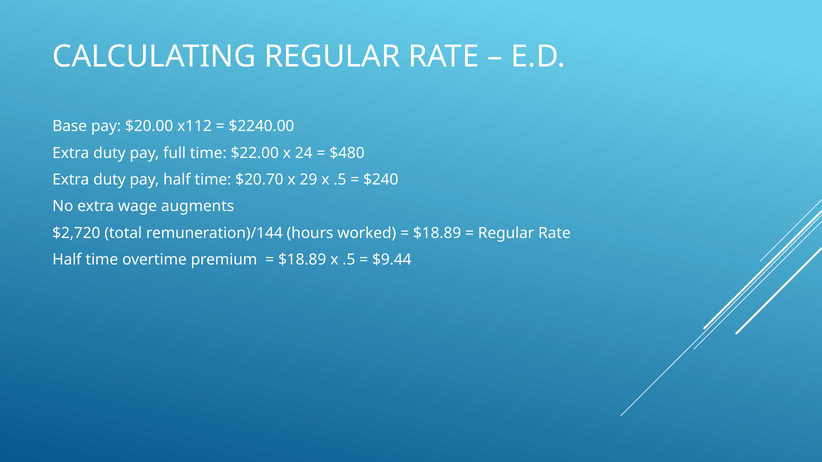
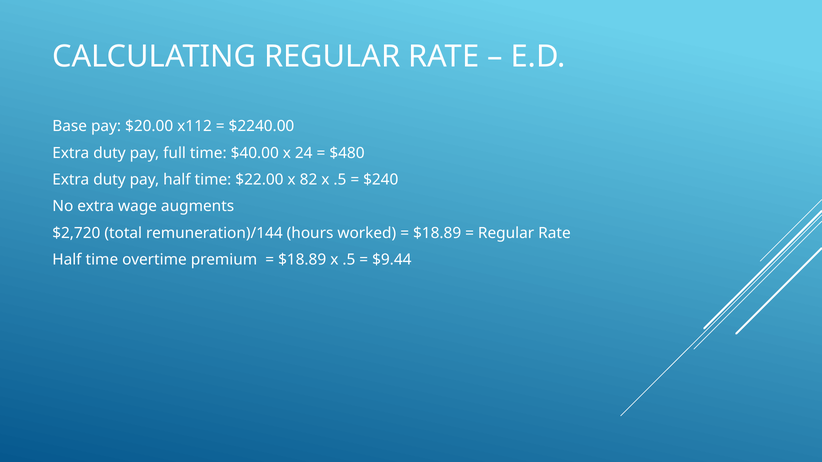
$22.00: $22.00 -> $40.00 (255, 153)
$20.70: $20.70 -> $22.00 (259, 180)
29: 29 -> 82 (309, 180)
